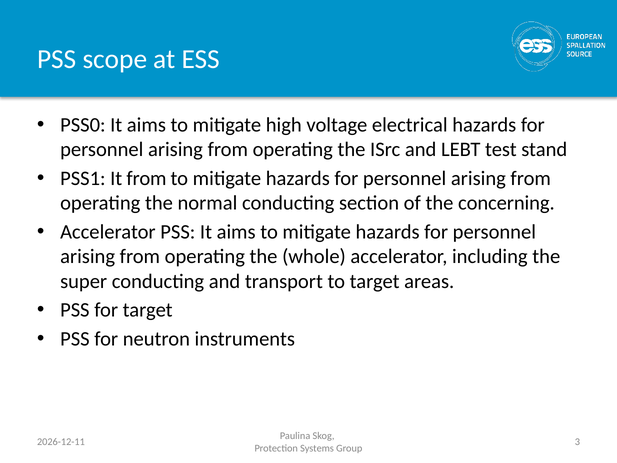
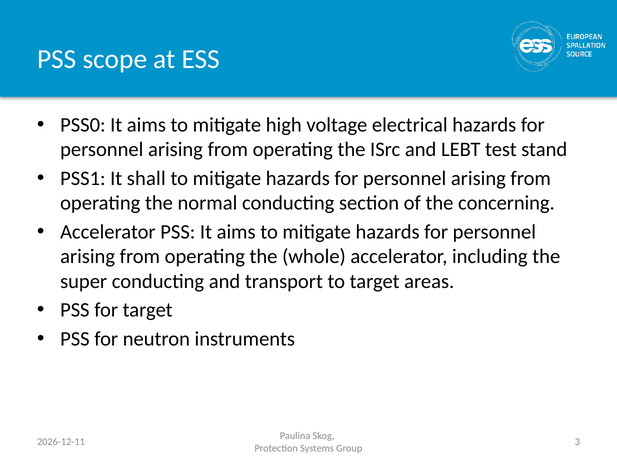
It from: from -> shall (146, 178)
